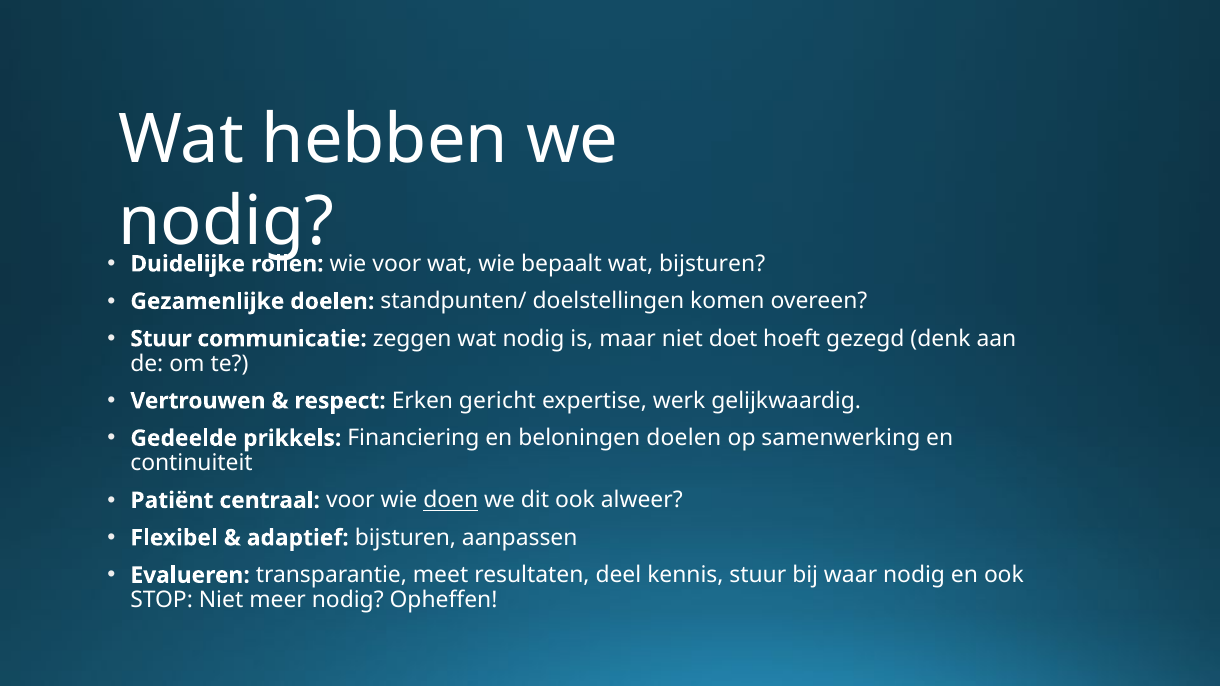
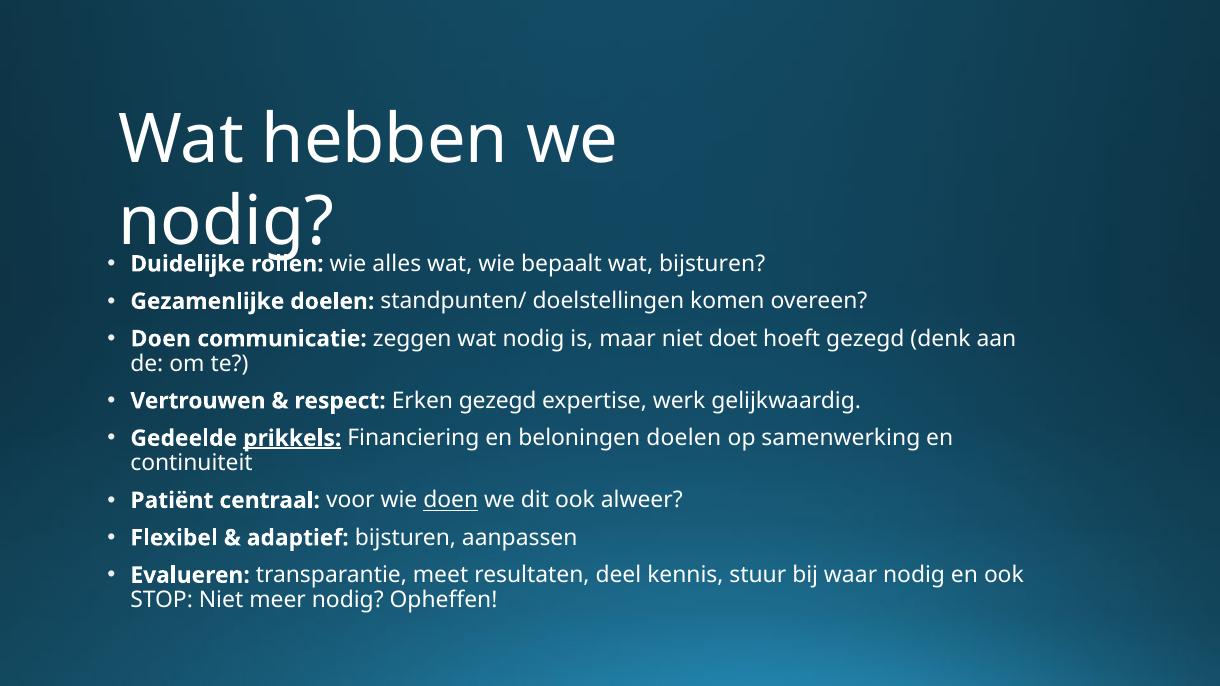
wie voor: voor -> alles (397, 264)
Stuur: Stuur -> Doen (161, 339)
Erken gericht: gericht -> gezegd (498, 401)
prikkels underline: none -> present (292, 438)
